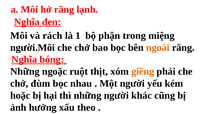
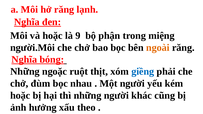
và rách: rách -> hoặc (53, 36)
1: 1 -> 9 (78, 36)
giềng colour: orange -> blue (143, 72)
